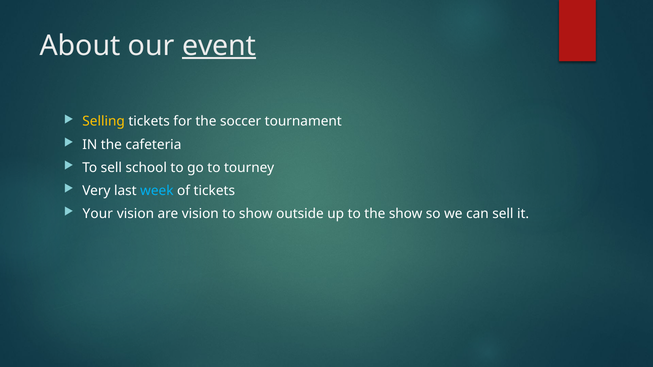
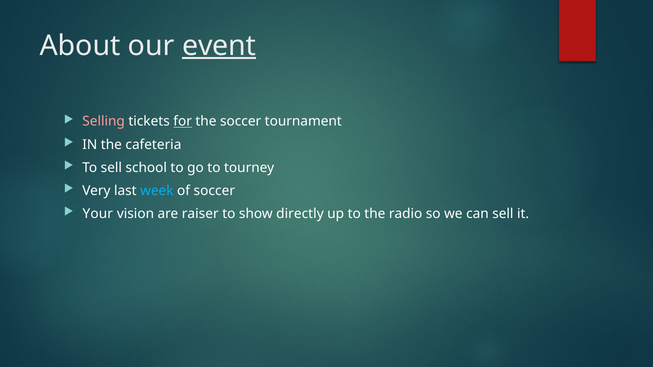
Selling colour: yellow -> pink (104, 122)
for underline: none -> present (183, 122)
of tickets: tickets -> soccer (214, 191)
are vision: vision -> raiser (200, 214)
outside: outside -> directly (300, 214)
the show: show -> radio (406, 214)
